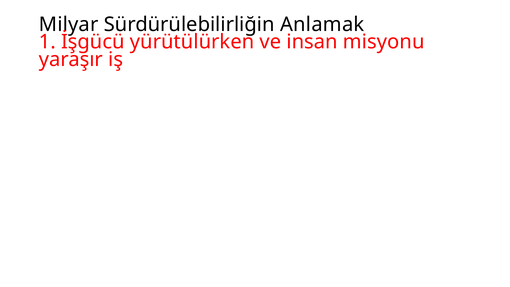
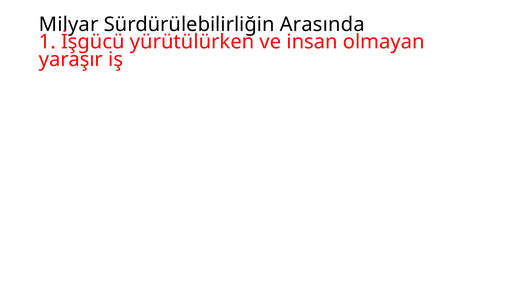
Anlamak: Anlamak -> Arasında (322, 24)
misyonu: misyonu -> olmayan (384, 42)
